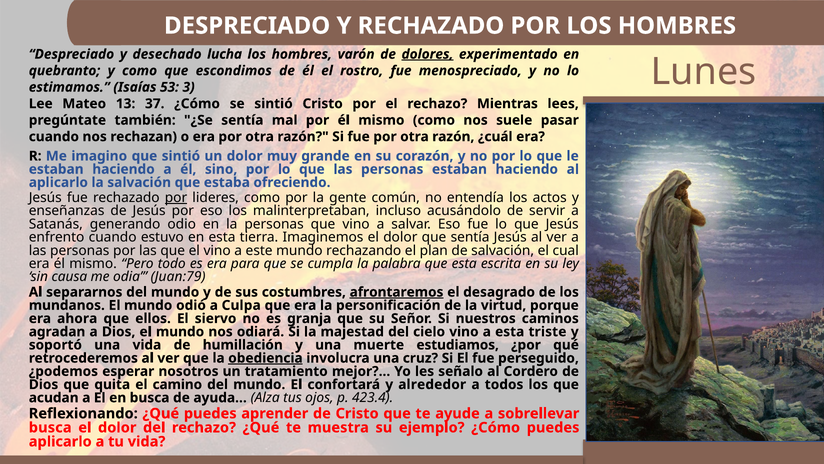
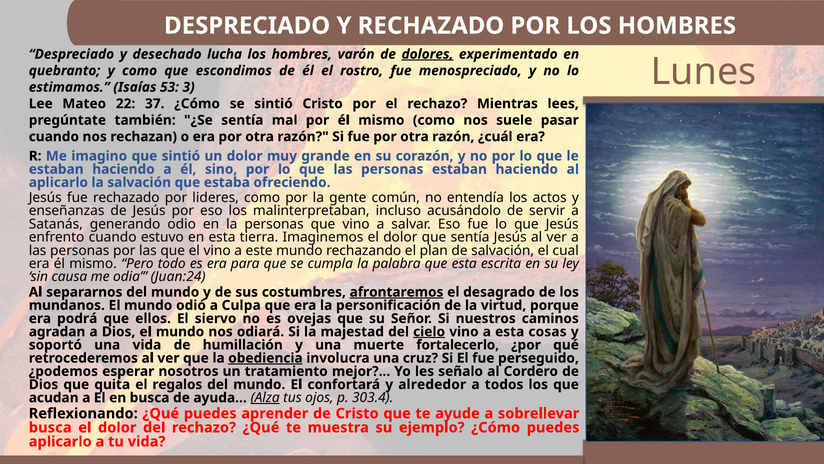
13: 13 -> 22 (126, 104)
por underline: present -> none (176, 197)
Juan:79: Juan:79 -> Juan:24 (178, 277)
ahora: ahora -> podrá (77, 318)
granja: granja -> ovejas (309, 318)
cielo underline: none -> present (429, 331)
triste: triste -> cosas (547, 331)
estudiamos: estudiamos -> fortalecerlo (458, 345)
camino: camino -> regalos (177, 384)
Alza underline: none -> present (265, 397)
423.4: 423.4 -> 303.4 (373, 397)
